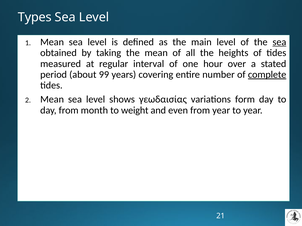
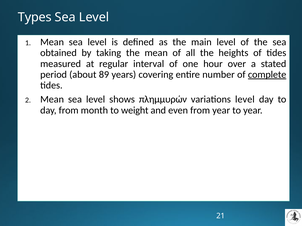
sea underline: present -> none (279, 42)
99: 99 -> 89 (104, 75)
γεωδαισίας: γεωδαισίας -> πλημμυρών (163, 100)
variations form: form -> level (245, 100)
